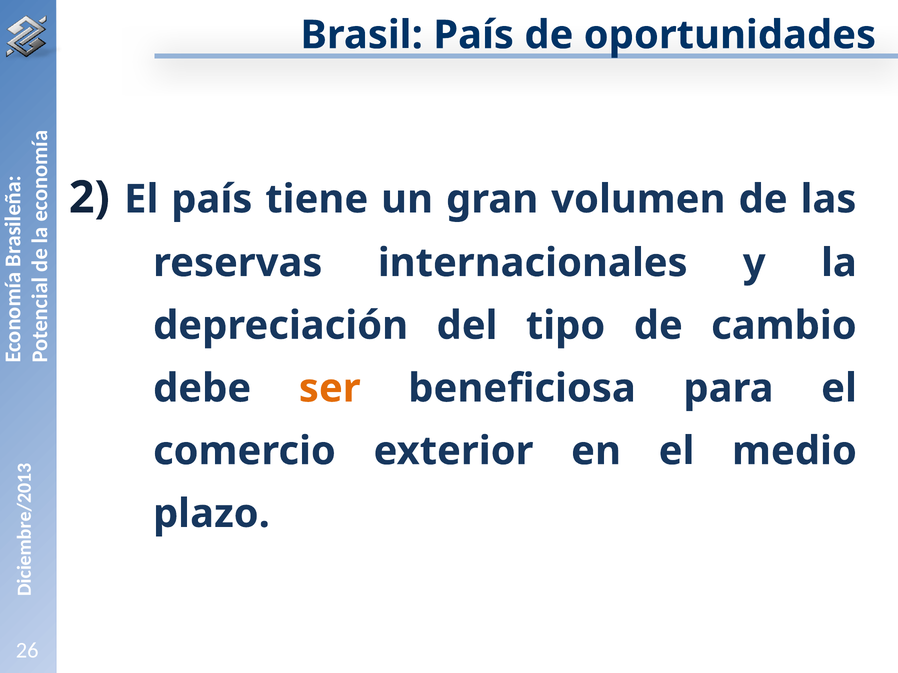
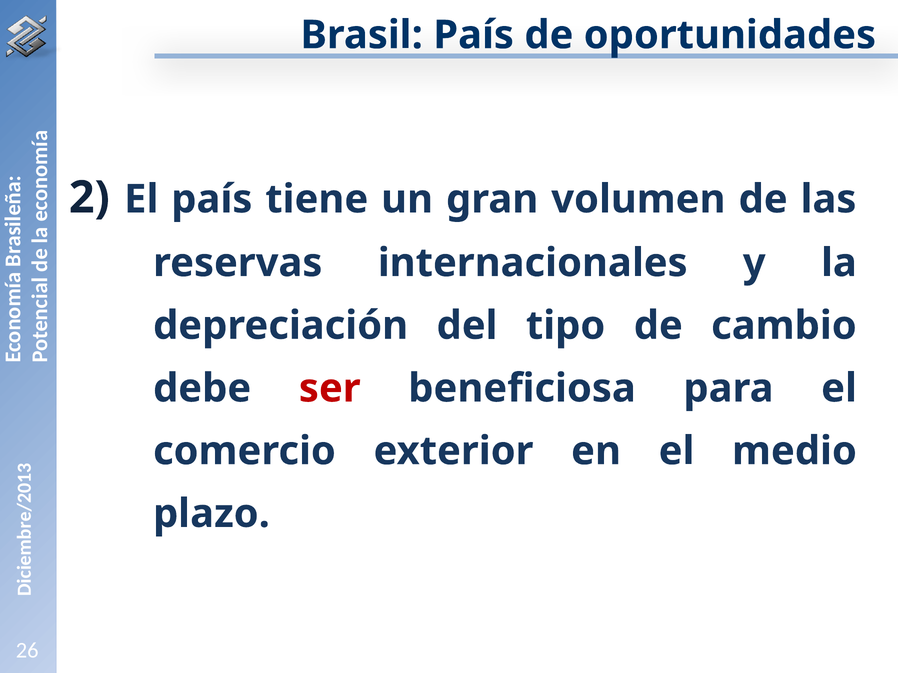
ser colour: orange -> red (330, 389)
